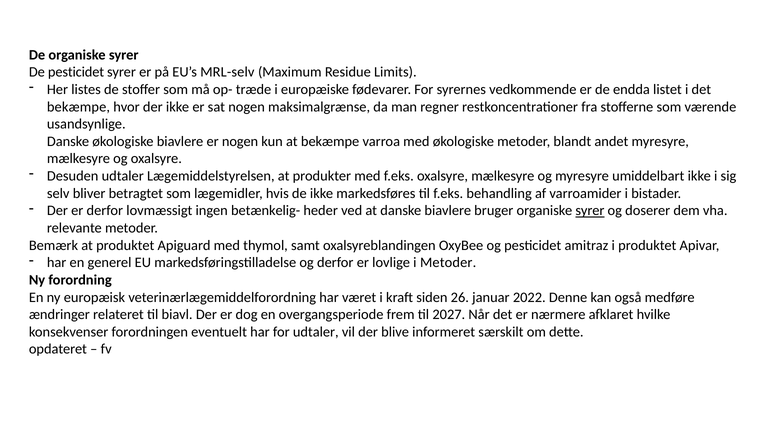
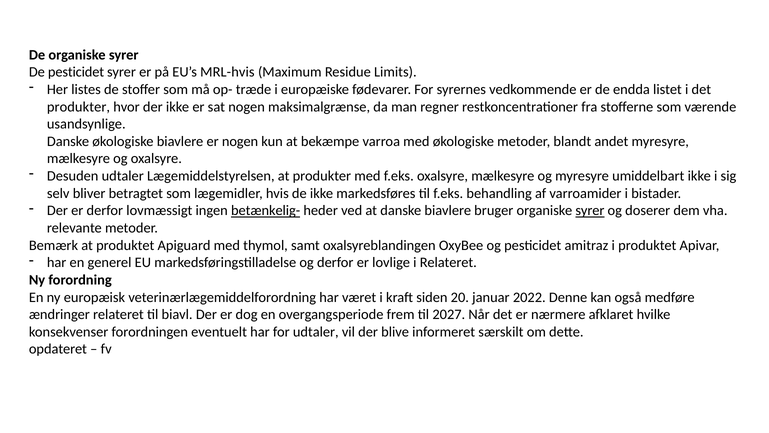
MRL-selv: MRL-selv -> MRL-hvis (227, 72)
bekæmpe: bekæmpe -> produkter (79, 107)
betænkelig- underline: none -> present (266, 210)
i Metoder: Metoder -> Relateret (448, 262)
26: 26 -> 20 (460, 297)
